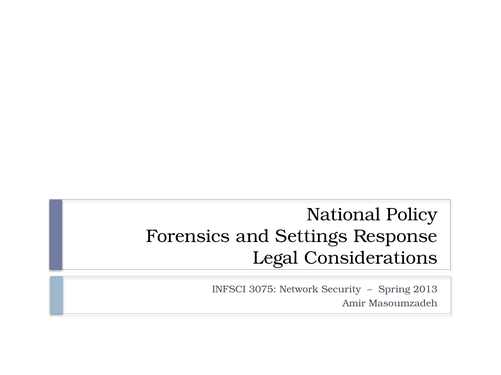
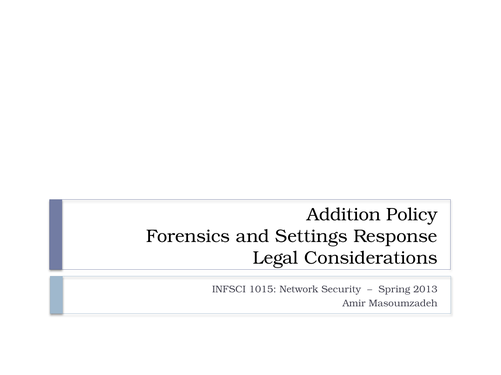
National: National -> Addition (344, 215)
3075: 3075 -> 1015 (263, 290)
